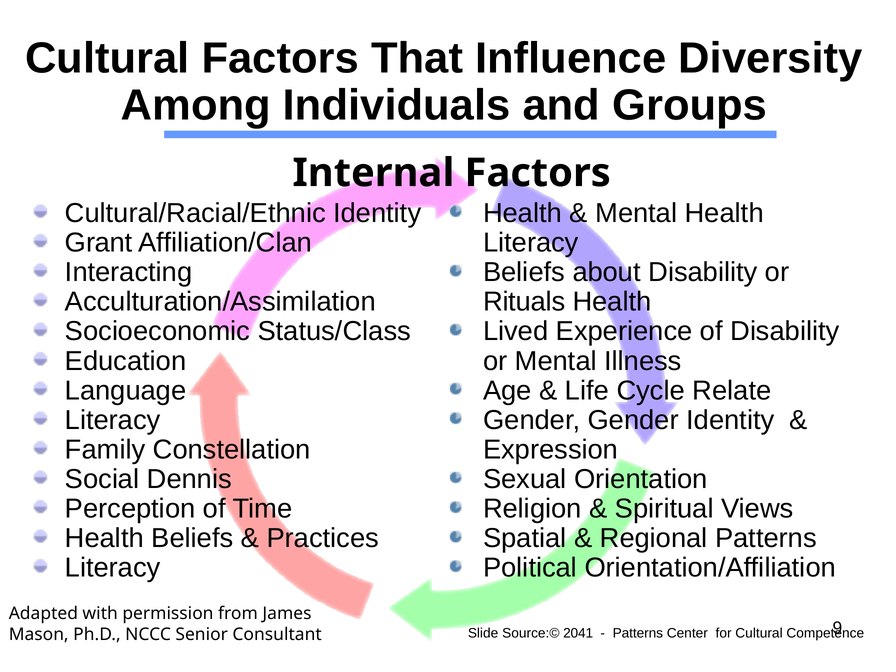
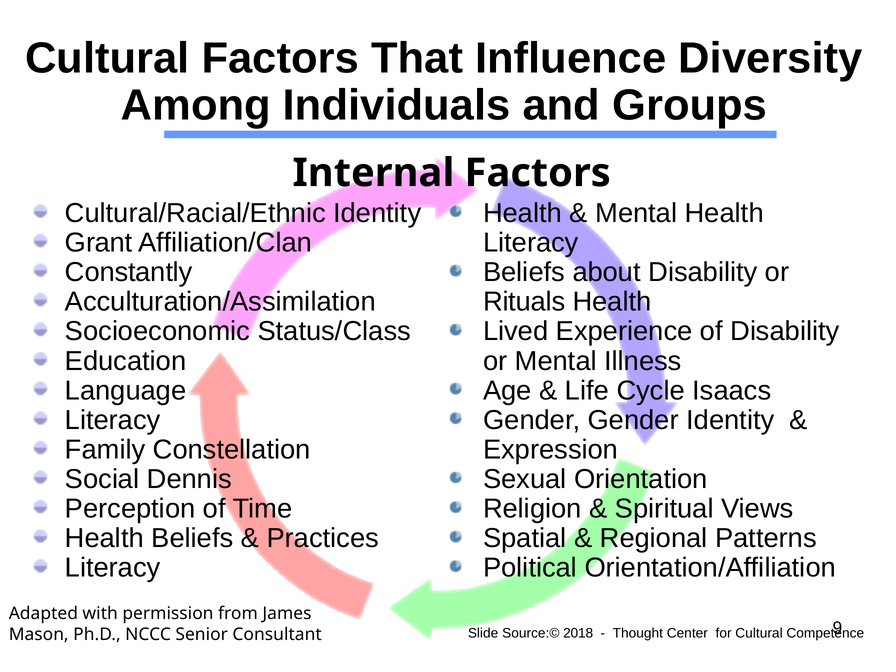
Interacting: Interacting -> Constantly (129, 272)
Relate: Relate -> Isaacs (732, 391)
2041: 2041 -> 2018 (578, 633)
Patterns: Patterns -> Thought (638, 633)
